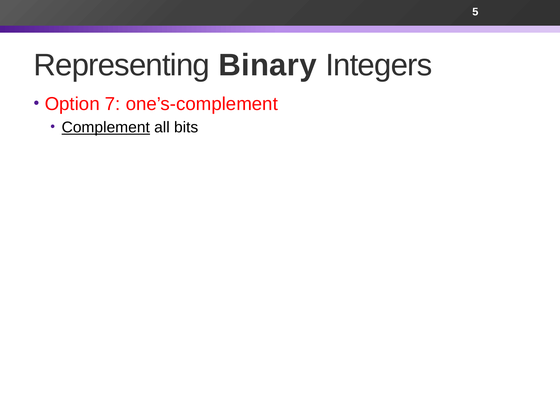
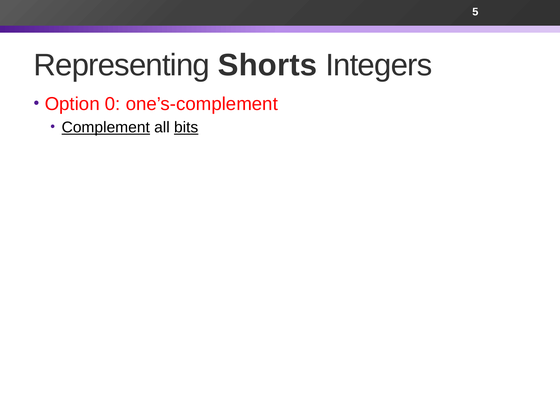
Binary: Binary -> Shorts (268, 65)
7: 7 -> 0 (113, 104)
bits underline: none -> present (186, 127)
